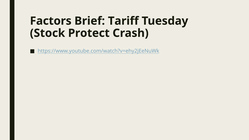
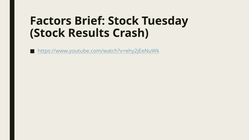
Brief Tariff: Tariff -> Stock (123, 21)
Protect: Protect -> Results (89, 33)
